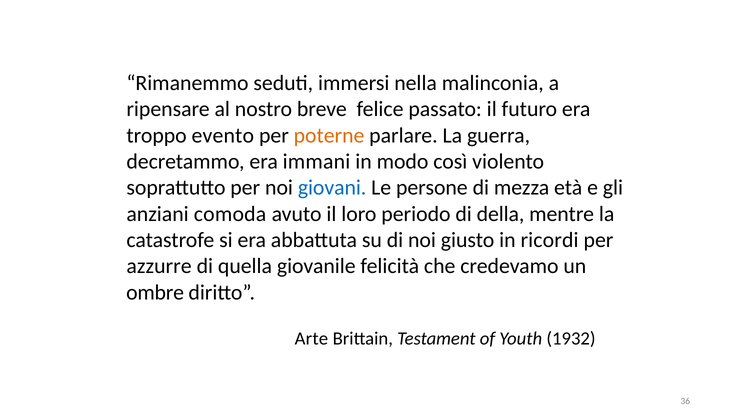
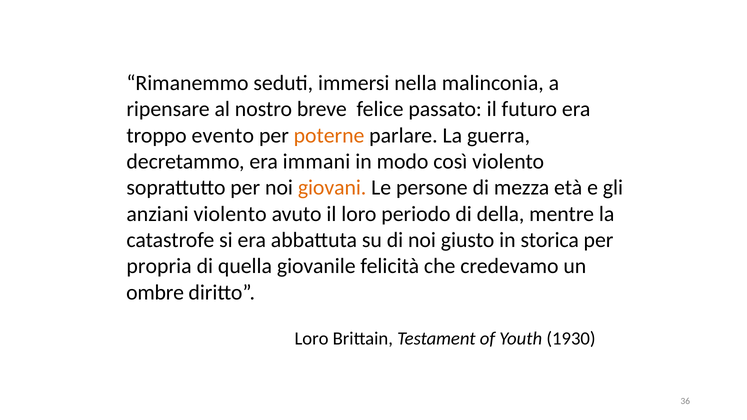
giovani colour: blue -> orange (332, 188)
anziani comoda: comoda -> violento (230, 214)
ricordi: ricordi -> storica (550, 240)
azzurre: azzurre -> propria (159, 266)
Arte: Arte -> Loro (312, 339)
1932: 1932 -> 1930 (571, 339)
